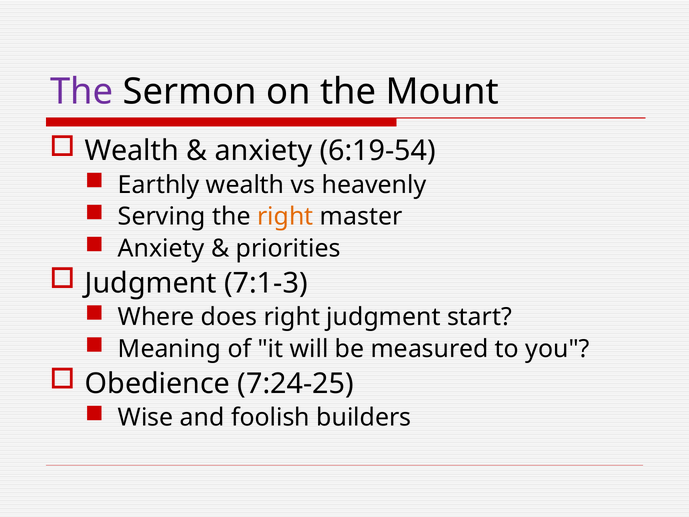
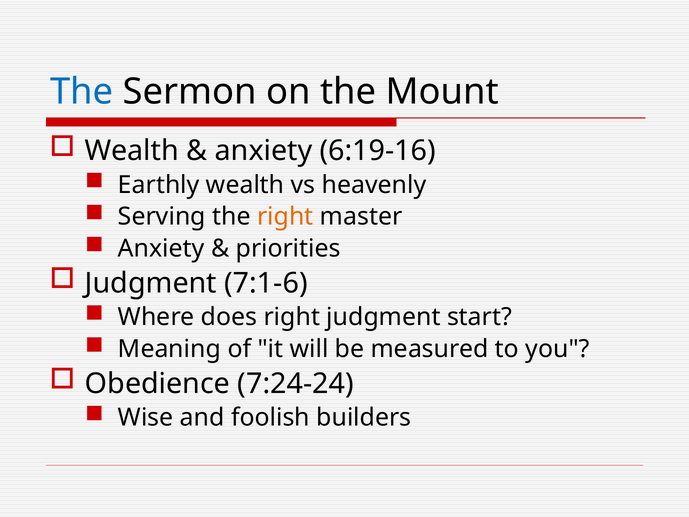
The colour: purple -> blue (82, 92)
6:19-54: 6:19-54 -> 6:19-16 (378, 151)
7:1-3: 7:1-3 -> 7:1-6 (266, 283)
7:24-25: 7:24-25 -> 7:24-24 (296, 383)
